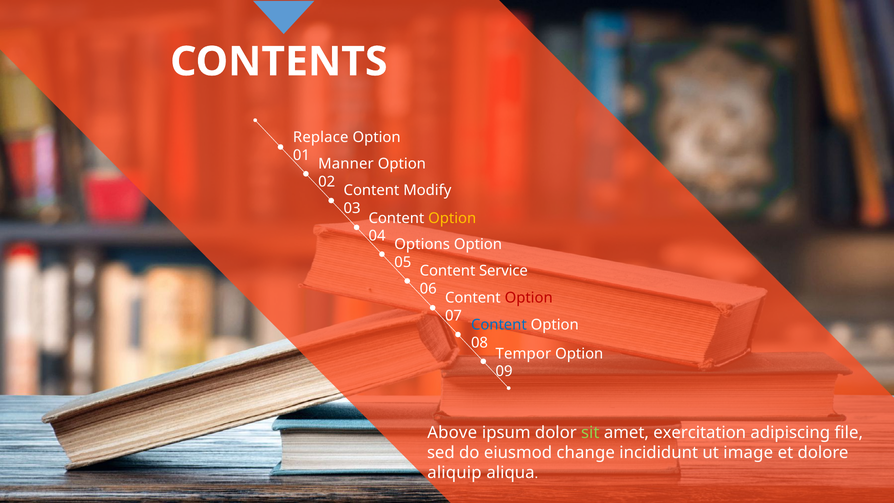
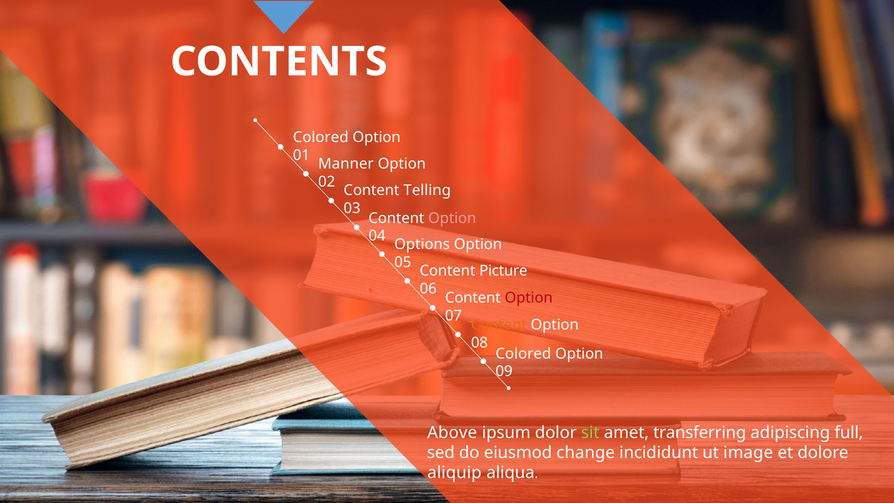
Replace: Replace -> Colored (321, 137)
Modify: Modify -> Telling (427, 190)
Option colour: yellow -> pink (452, 218)
Service: Service -> Picture (503, 271)
Content colour: blue -> orange (499, 325)
Tempor: Tempor -> Colored (523, 354)
exercitation: exercitation -> transferring (700, 432)
file: file -> full (849, 432)
